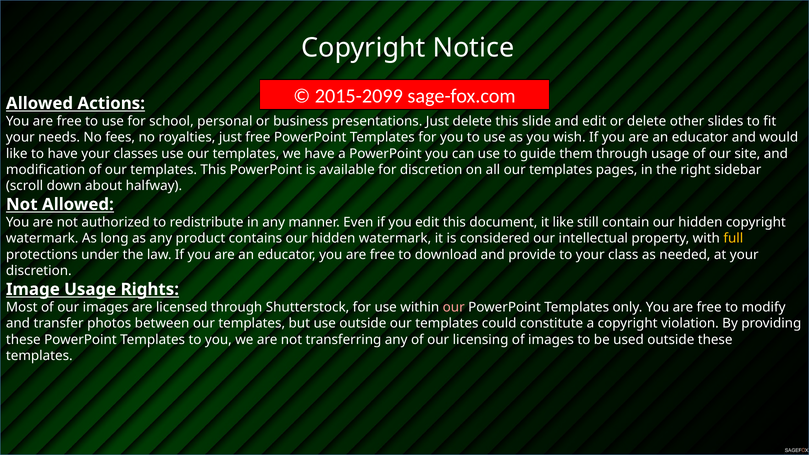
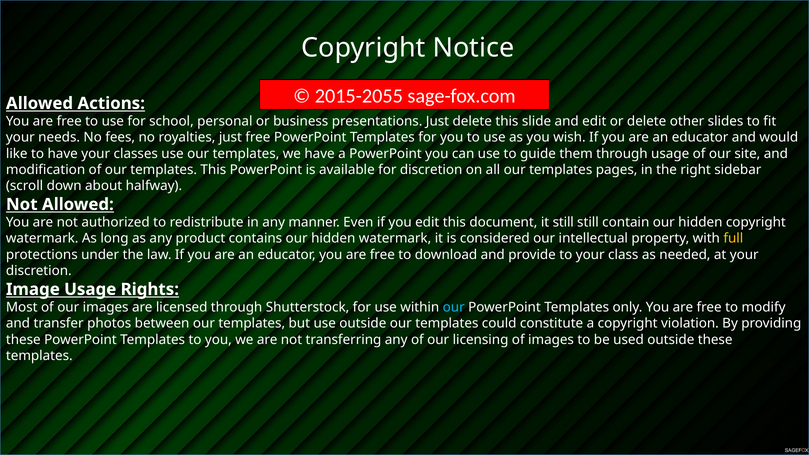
2015-2099: 2015-2099 -> 2015-2055 (359, 96)
it like: like -> still (563, 222)
our colour: pink -> light blue (454, 307)
